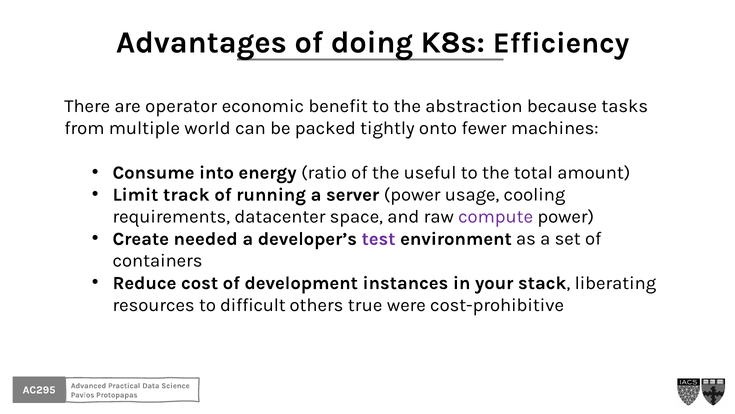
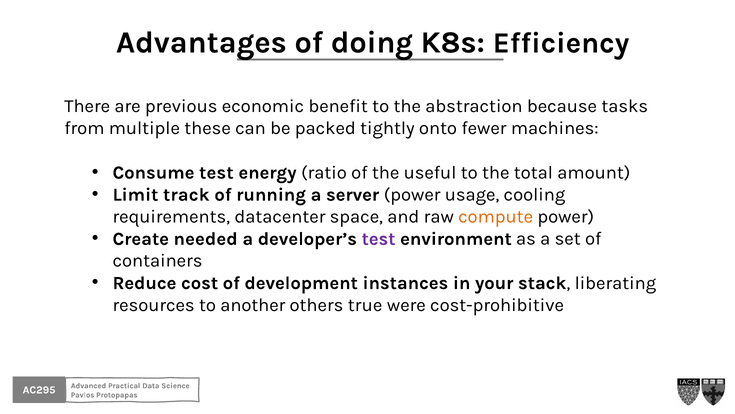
operator: operator -> previous (181, 106)
world: world -> these (208, 128)
Consume into: into -> test (216, 172)
compute colour: purple -> orange (496, 216)
difficult: difficult -> another (253, 305)
